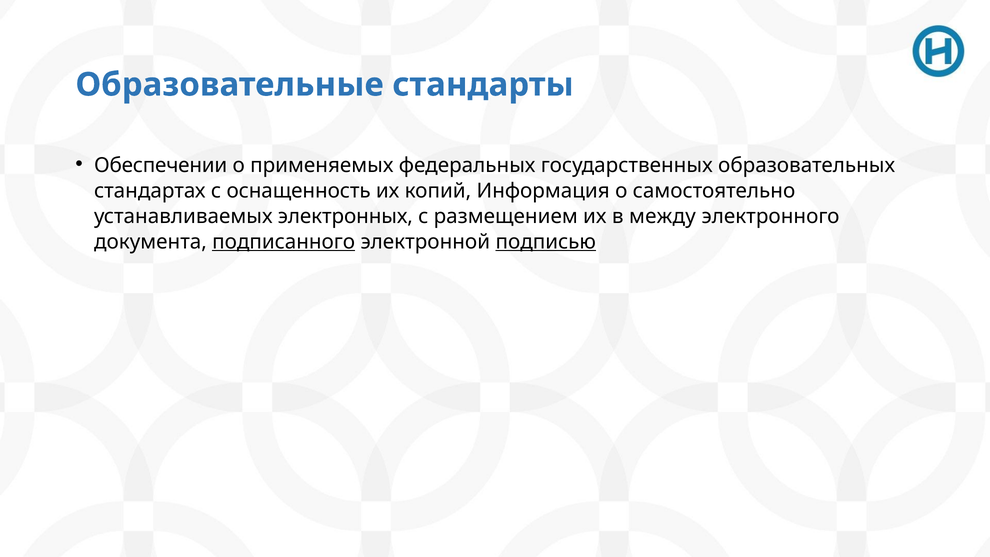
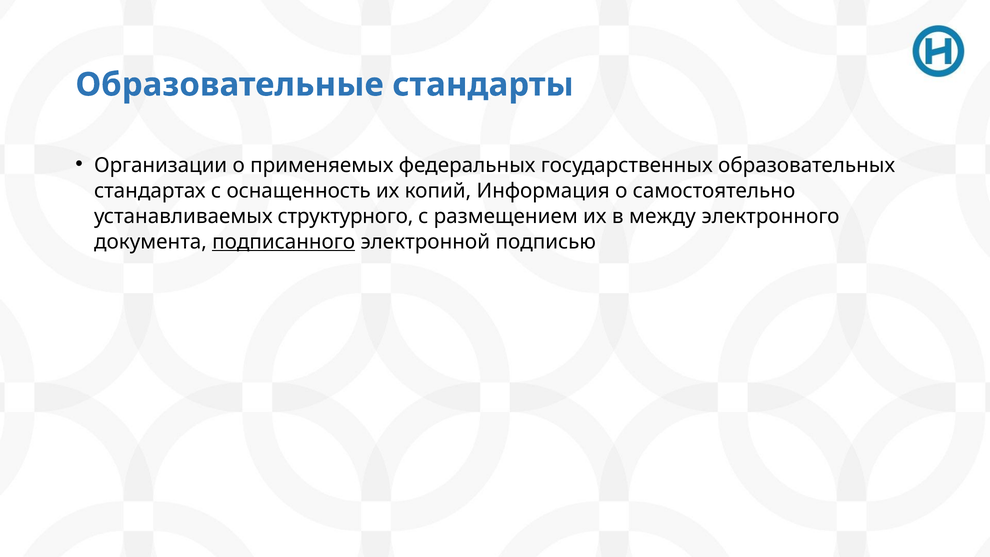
Обеспечении: Обеспечении -> Организации (161, 165)
электронных: электронных -> структурного (345, 216)
подписью underline: present -> none (546, 242)
